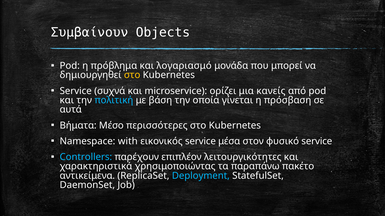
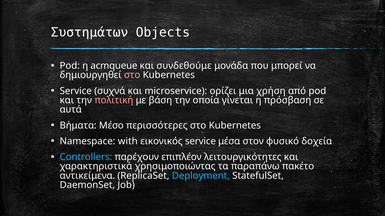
Συμβαίνουν: Συμβαίνουν -> Συστημάτων (90, 32)
πρόβλημα: πρόβλημα -> acmqueue (114, 66)
λογαριασμό: λογαριασμό -> συνδεθούμε (184, 66)
στο colour: yellow -> pink (132, 75)
κανείς: κανείς -> χρήση (271, 91)
πολιτική colour: light blue -> pink (114, 100)
φυσικό service: service -> δοχεία (317, 142)
